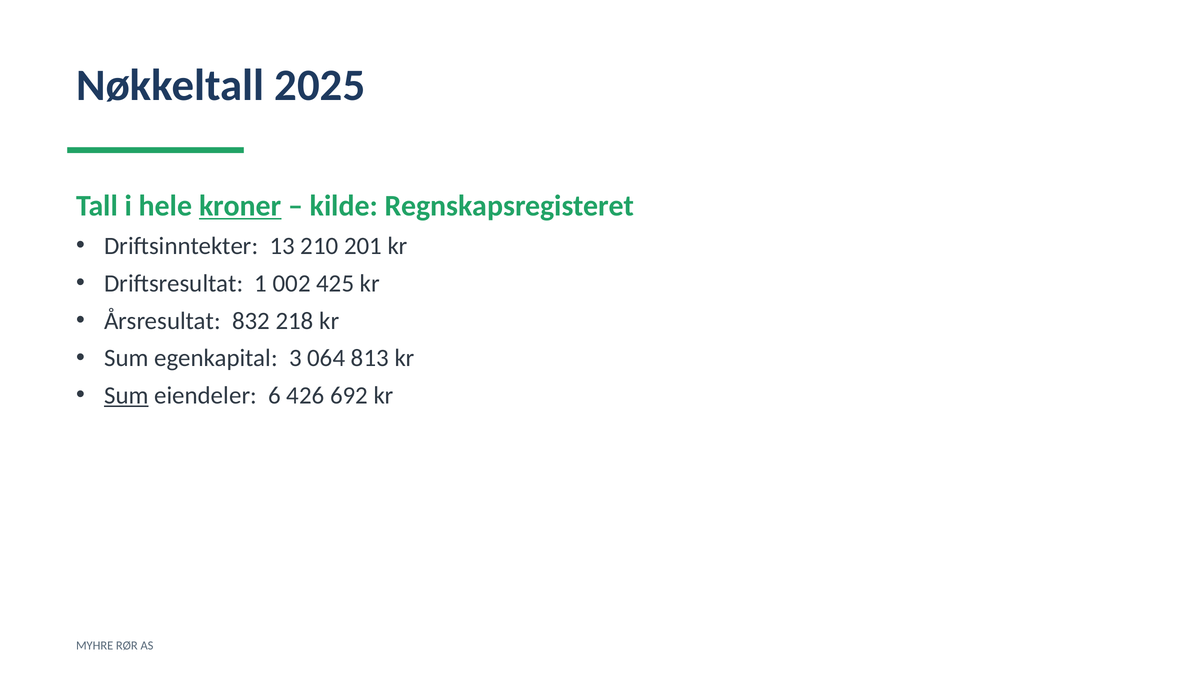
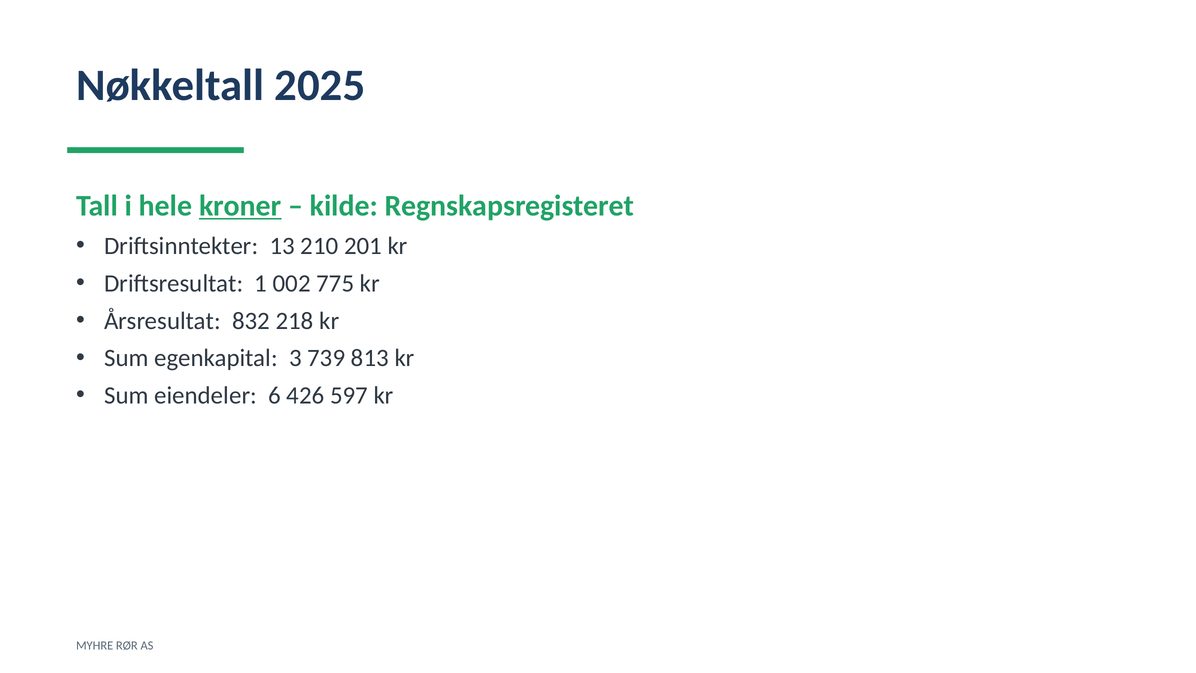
425: 425 -> 775 (335, 283)
064: 064 -> 739 (326, 358)
Sum underline: present -> none (126, 396)
692: 692 -> 597 (349, 396)
